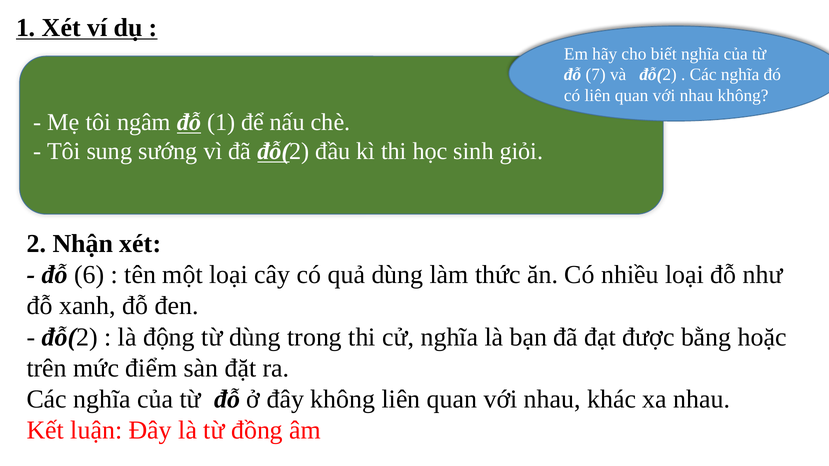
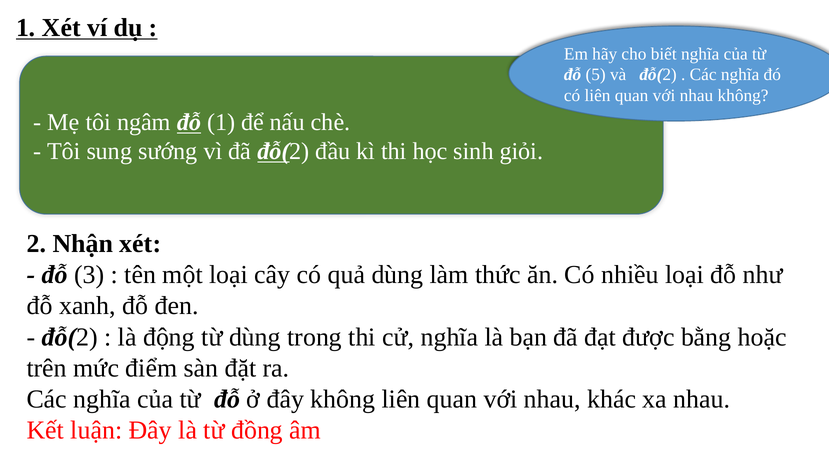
7: 7 -> 5 (596, 75)
6: 6 -> 3 (89, 275)
